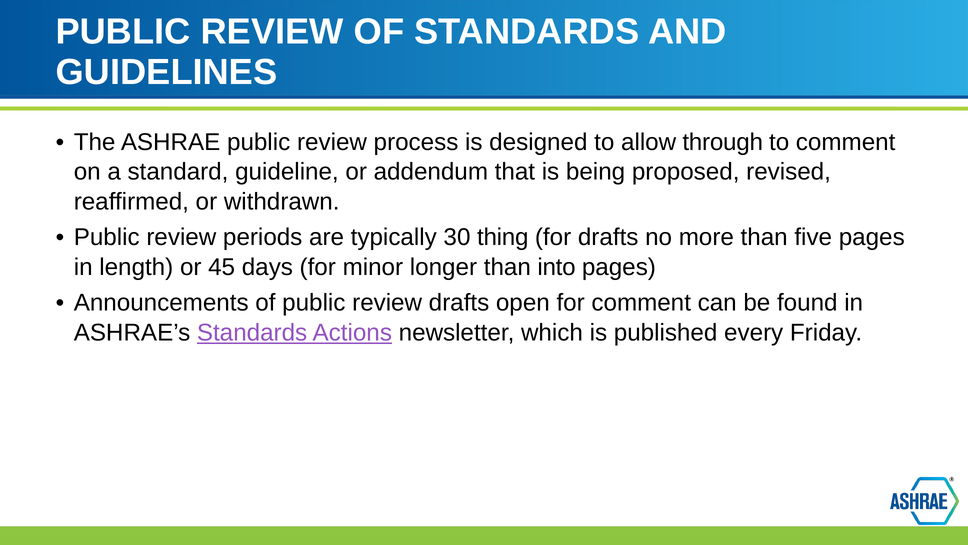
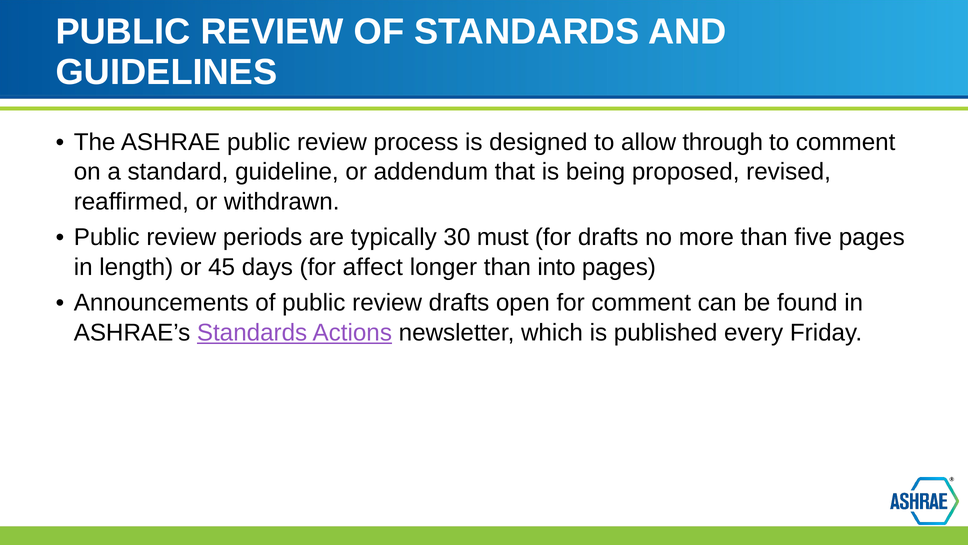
thing: thing -> must (503, 237)
minor: minor -> affect (373, 267)
